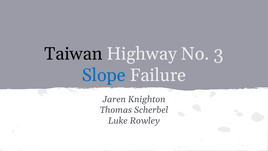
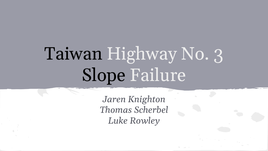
Slope colour: blue -> black (104, 75)
